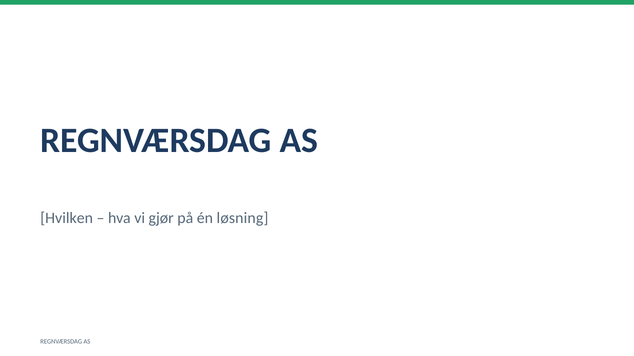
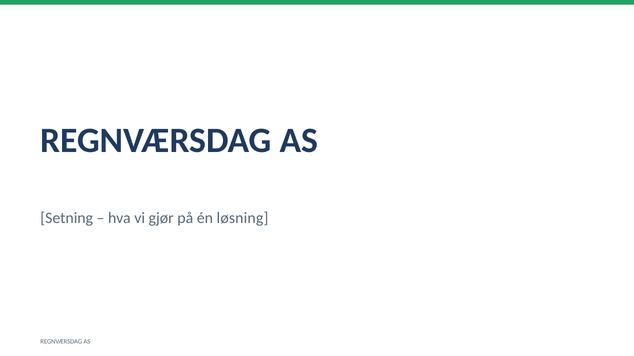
Hvilken: Hvilken -> Setning (67, 218)
